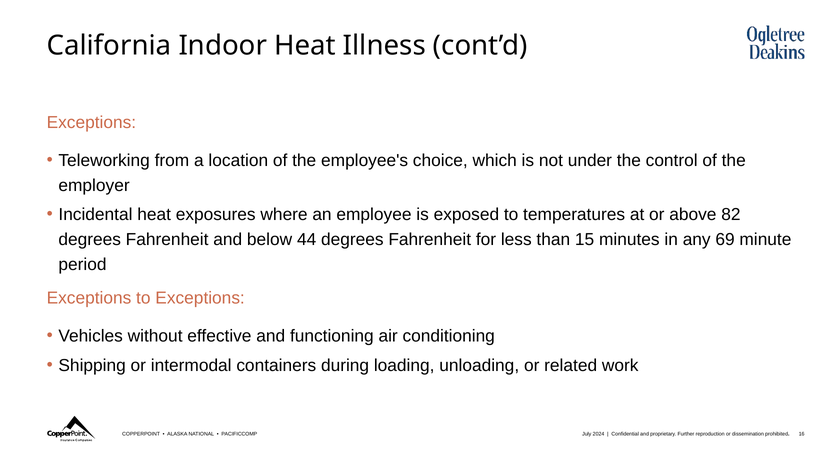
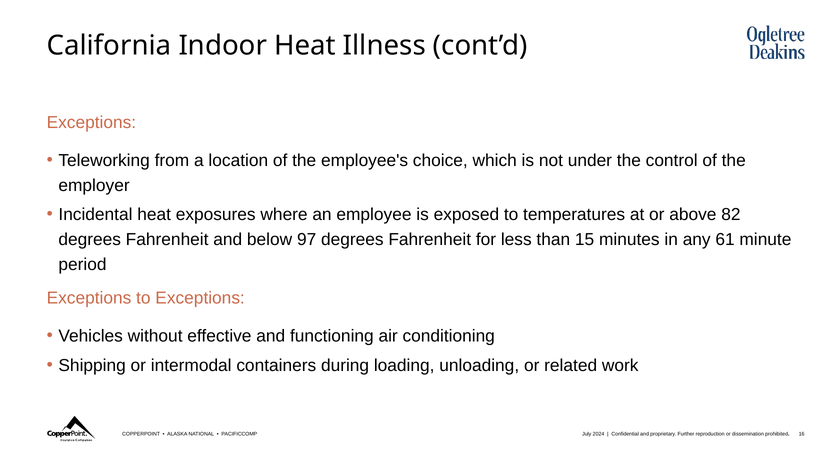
44: 44 -> 97 (307, 240)
69: 69 -> 61 (725, 240)
